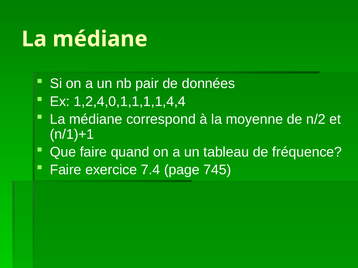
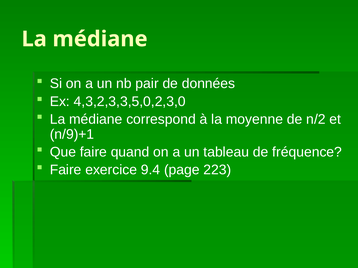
1,2,4,0,1,1,1,1,4,4: 1,2,4,0,1,1,1,1,4,4 -> 4,3,2,3,3,5,0,2,3,0 (130, 102)
n/1)+1: n/1)+1 -> n/9)+1 (72, 135)
7.4: 7.4 -> 9.4 (151, 170)
745: 745 -> 223 (217, 170)
